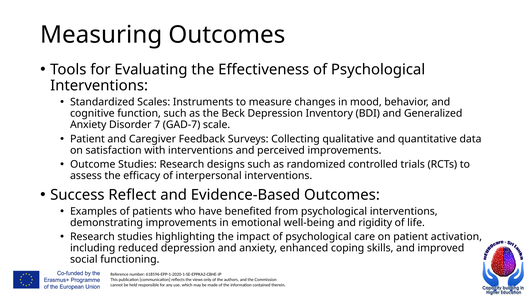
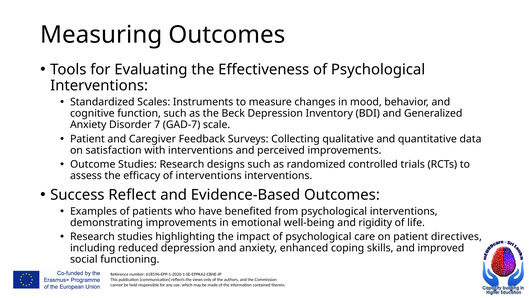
of interpersonal: interpersonal -> interventions (209, 175)
activation: activation -> directives (456, 236)
